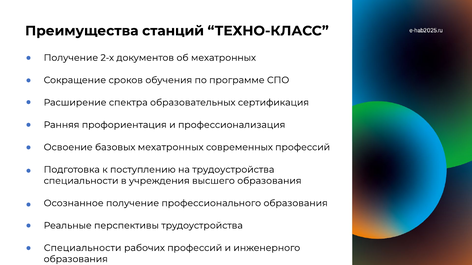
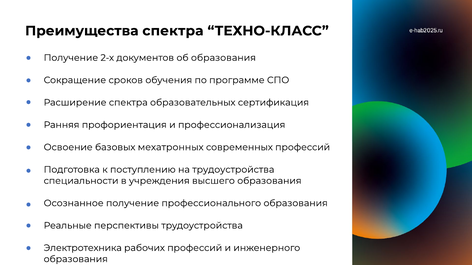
Преимущества станций: станций -> спектра (173, 31)
об мехатронных: мехатронных -> образования (223, 58)
Специальности: Специальности -> Электротехника (83, 248)
